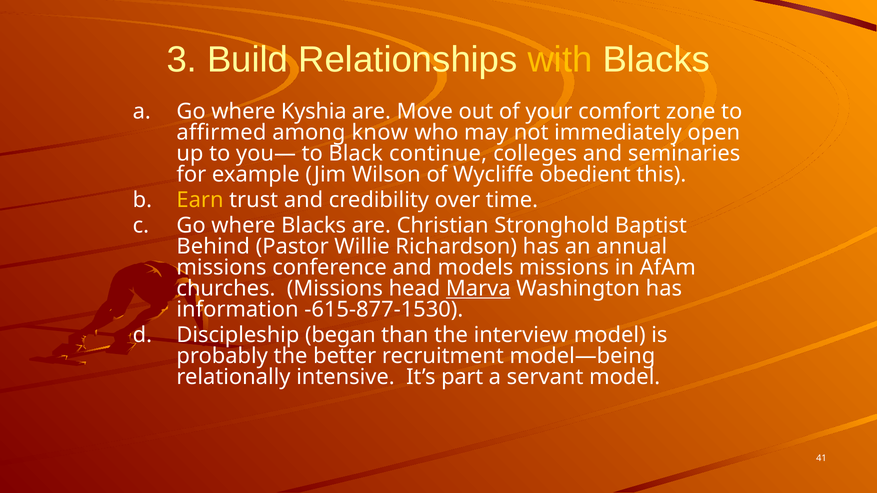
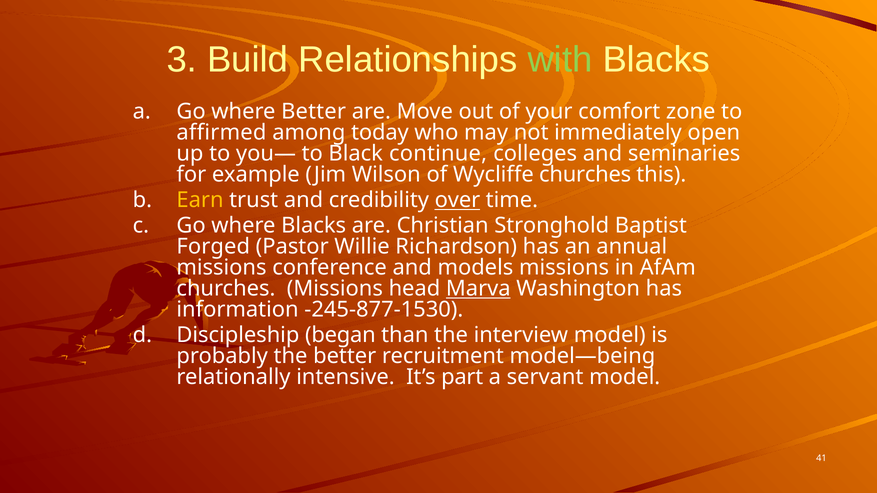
with colour: yellow -> light green (560, 60)
where Kyshia: Kyshia -> Better (314, 112)
know: know -> today (380, 133)
Wycliffe obedient: obedient -> churches (585, 175)
over underline: none -> present (457, 200)
Behind: Behind -> Forged (213, 247)
-615-877-1530: -615-877-1530 -> -245-877-1530 (384, 310)
